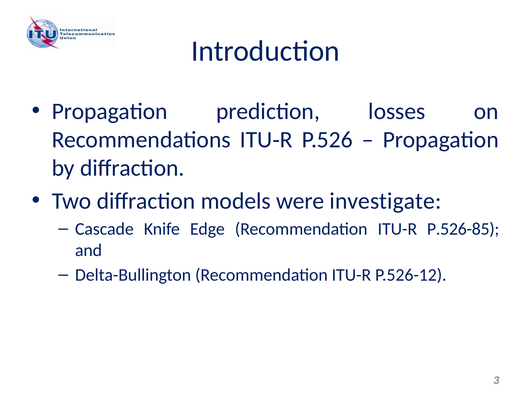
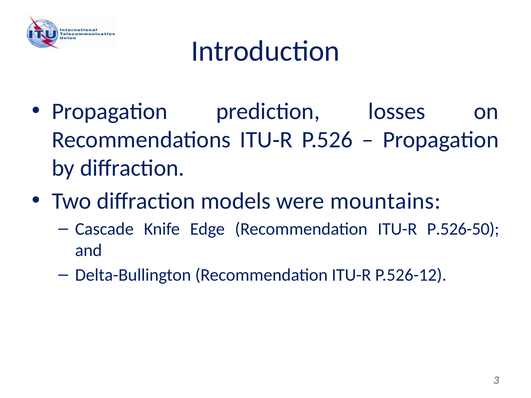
investigate: investigate -> mountains (385, 201)
P.526-85: P.526-85 -> P.526-50 (463, 229)
